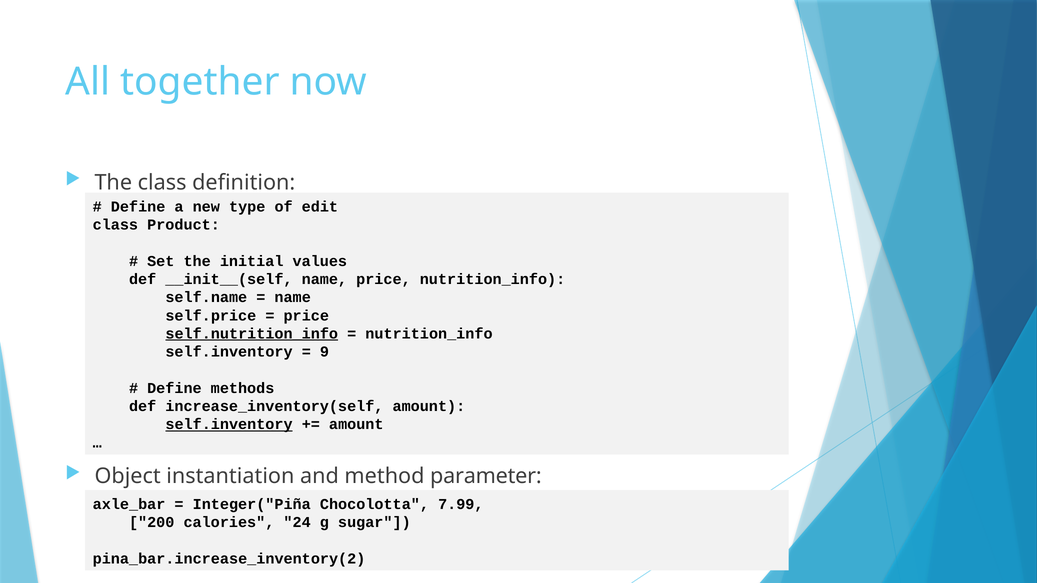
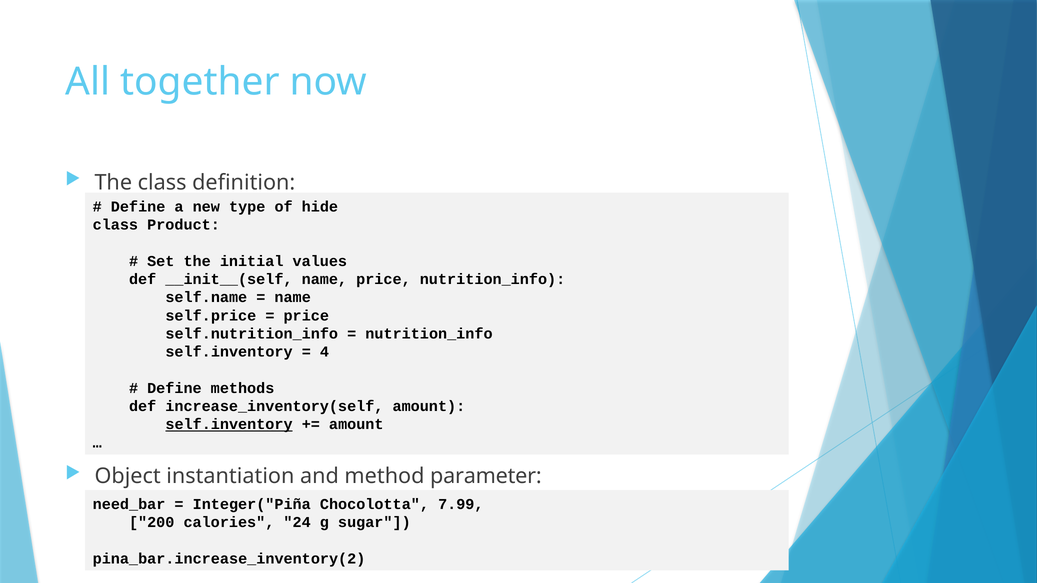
edit: edit -> hide (320, 207)
self.nutrition_info underline: present -> none (252, 334)
9: 9 -> 4 (324, 352)
axle_bar: axle_bar -> need_bar (129, 504)
